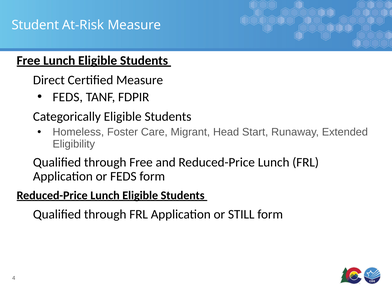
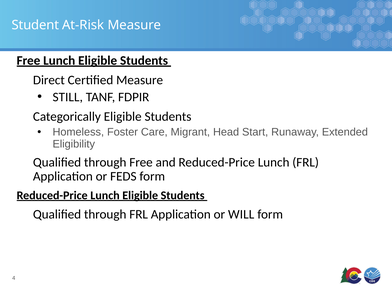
FEDS: FEDS -> STILL (68, 97)
STILL: STILL -> WILL (241, 214)
